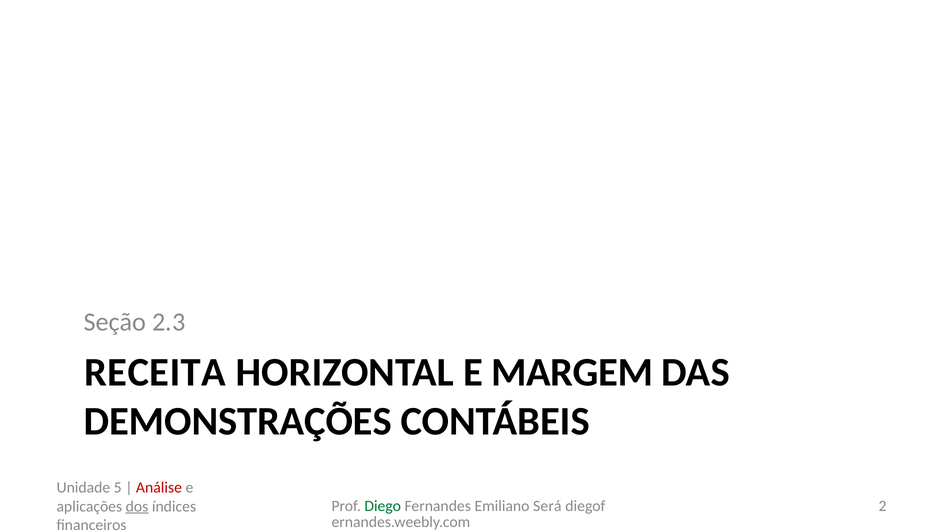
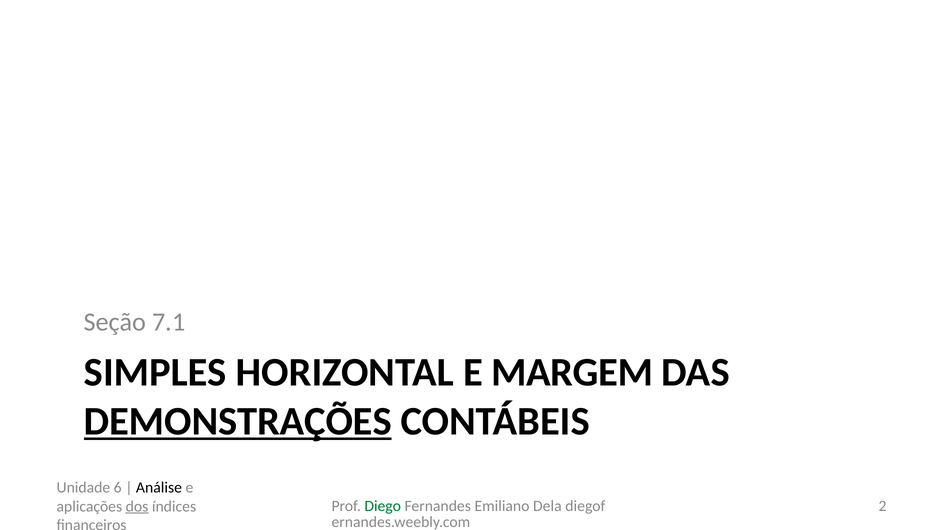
2.3: 2.3 -> 7.1 (169, 322)
RECEITA: RECEITA -> SIMPLES (155, 373)
DEMONSTRAÇÕES underline: none -> present (238, 422)
5: 5 -> 6 (118, 488)
Análise colour: red -> black (159, 488)
Será: Será -> Dela (547, 507)
